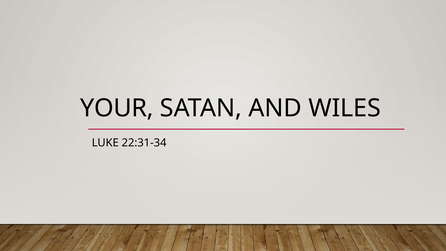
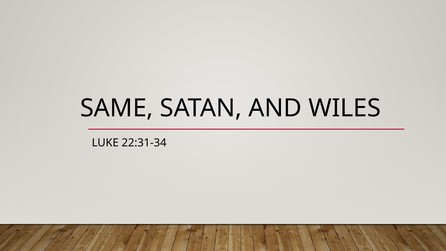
YOUR: YOUR -> SAME (117, 108)
